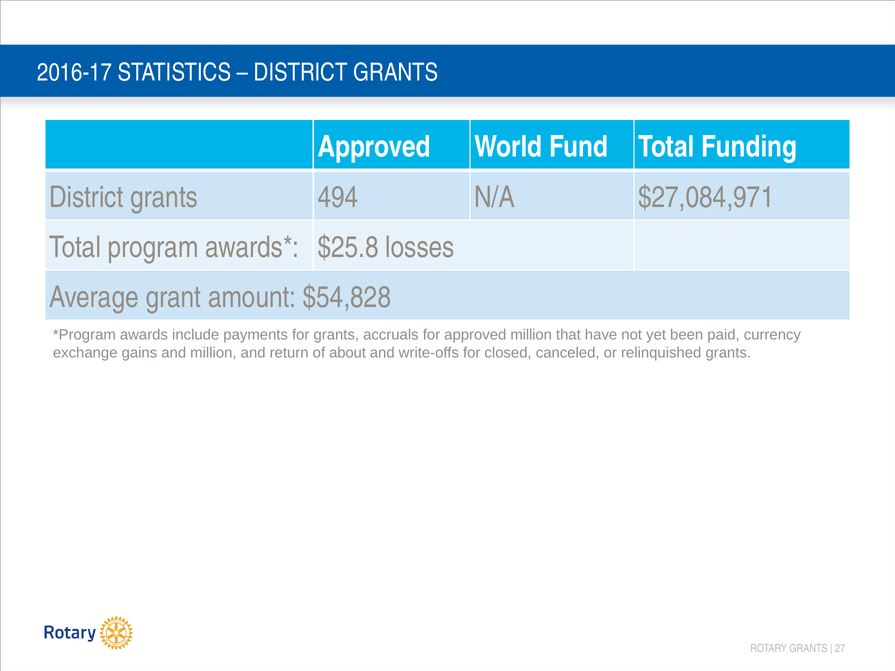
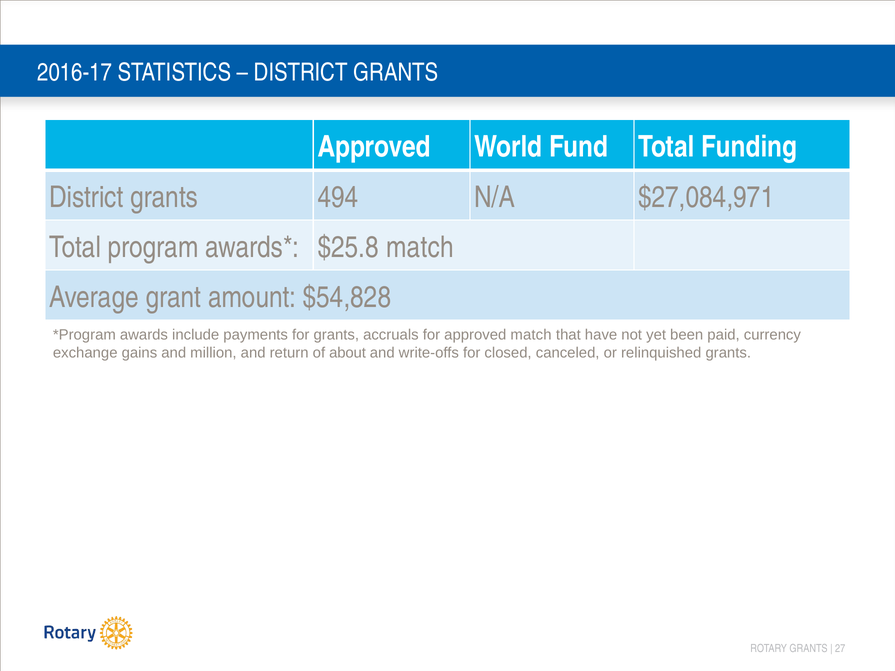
$25.8 losses: losses -> match (420, 247)
approved million: million -> match (531, 335)
